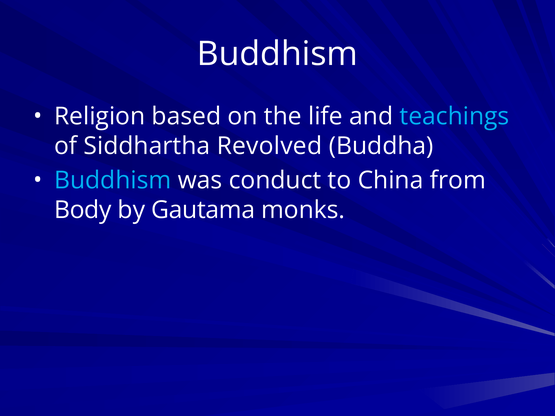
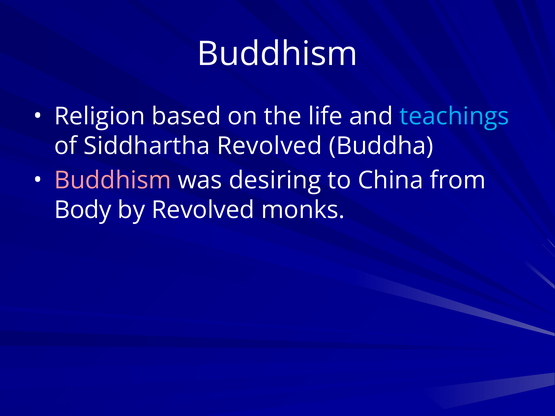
Buddhism colour: light blue -> pink (113, 181)
conduct: conduct -> desiring (275, 181)
by Gautama: Gautama -> Revolved (203, 210)
